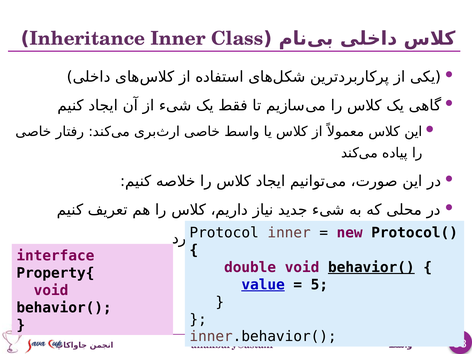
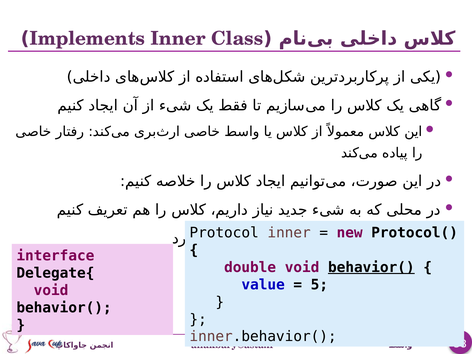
Inheritance: Inheritance -> Implements (87, 39)
Property{: Property{ -> Delegate{ (55, 273)
value underline: present -> none (263, 285)
